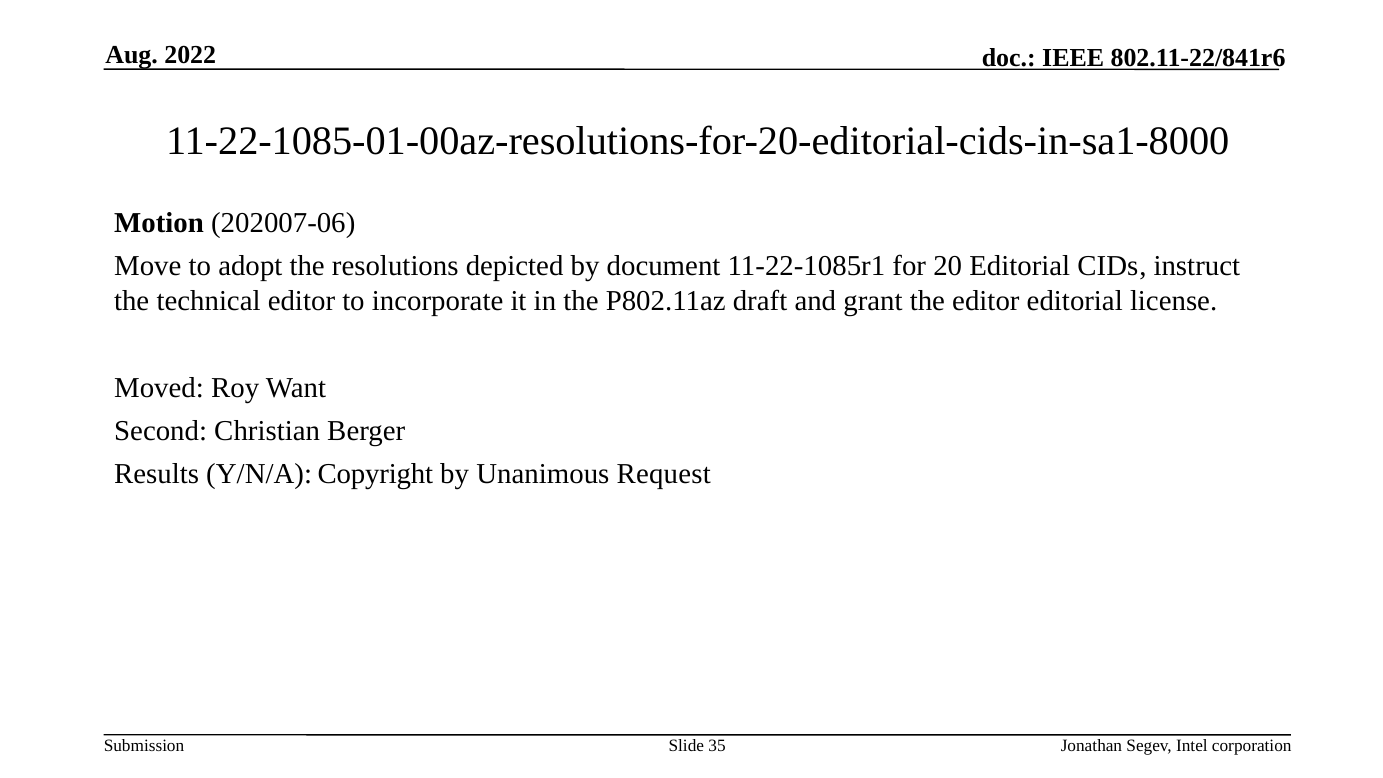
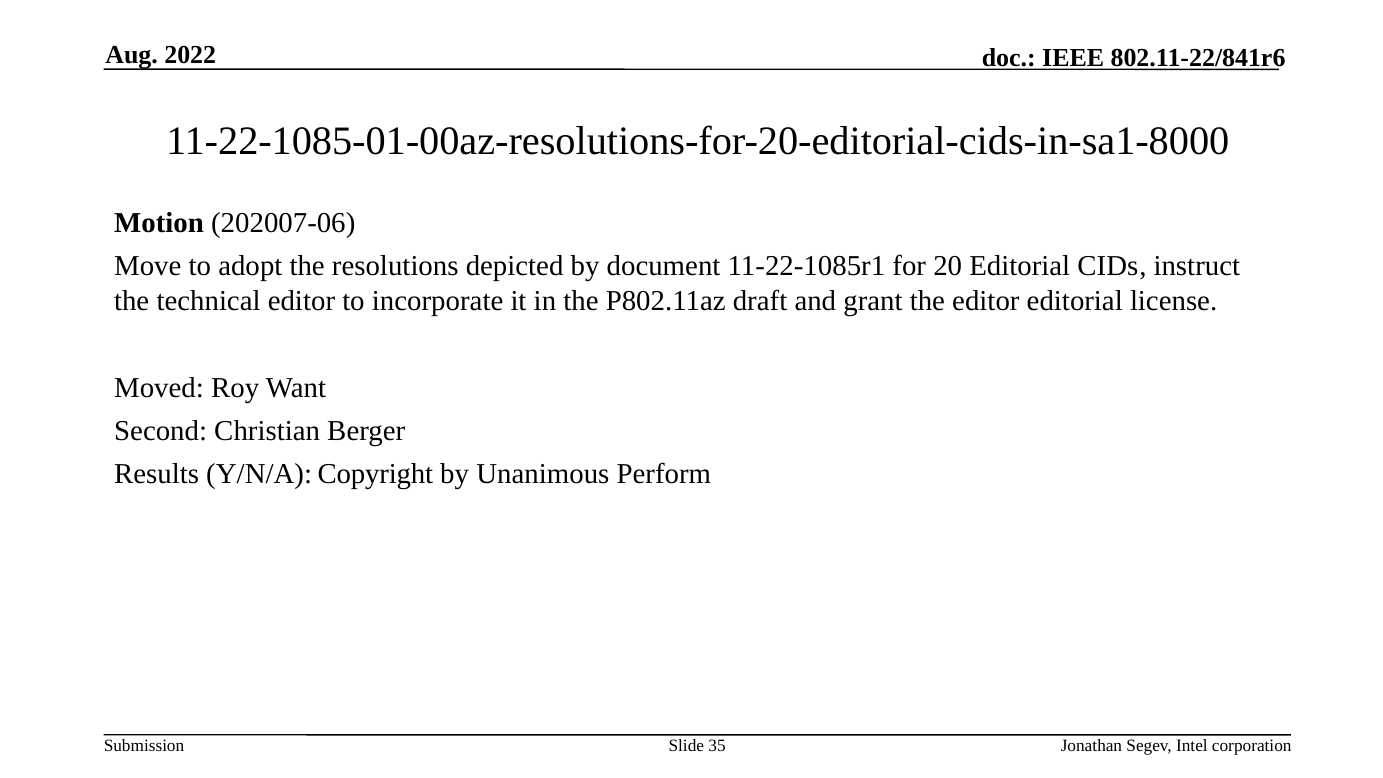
Request: Request -> Perform (664, 474)
